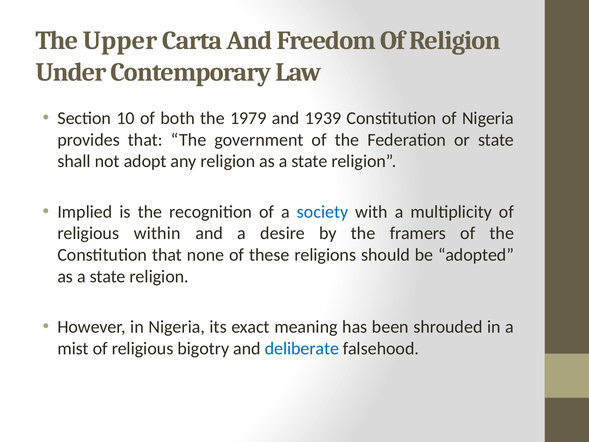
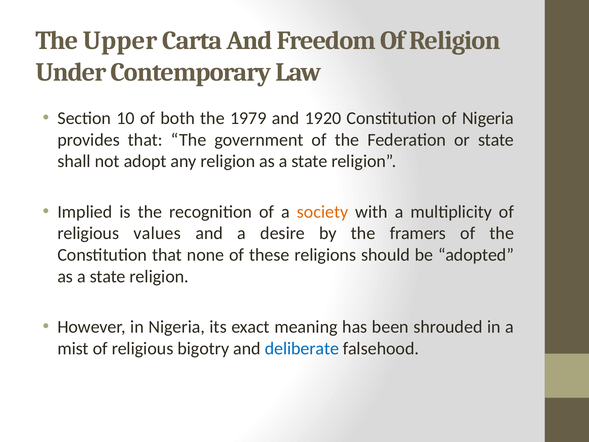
1939: 1939 -> 1920 (323, 118)
society colour: blue -> orange (323, 212)
within: within -> values (157, 233)
